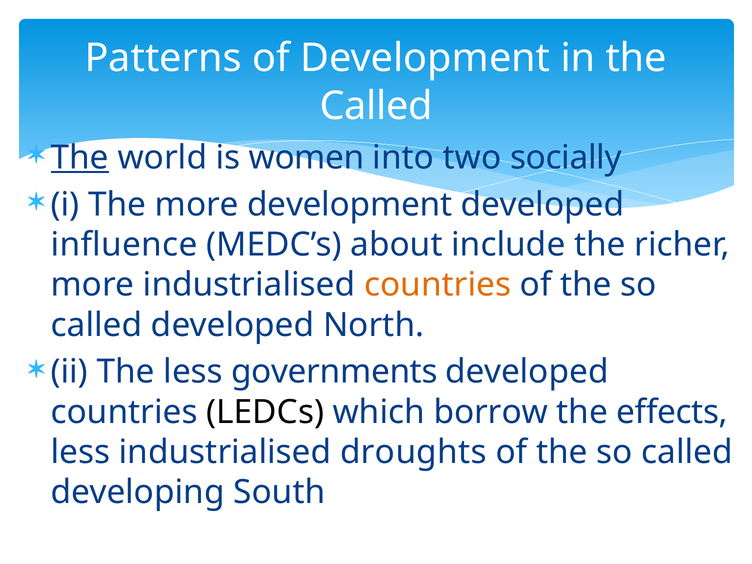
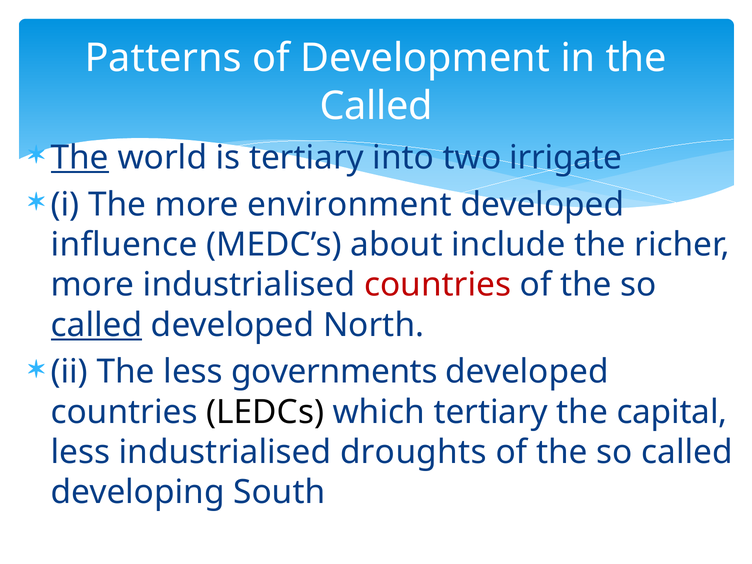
is women: women -> tertiary (306, 158)
socially: socially -> irrigate (566, 158)
more development: development -> environment (350, 205)
countries colour: orange -> red (438, 285)
called underline: none -> present (96, 325)
which borrow: borrow -> tertiary (491, 412)
effects: effects -> capital (672, 412)
